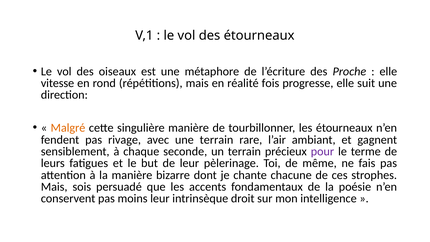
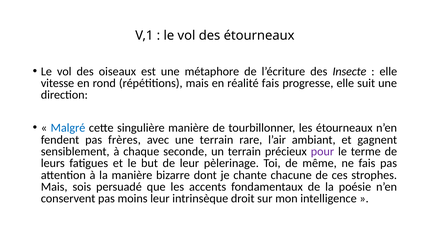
Proche: Proche -> Insecte (349, 71)
réalité fois: fois -> fais (270, 83)
Malgré colour: orange -> blue (68, 128)
rivage: rivage -> frères (124, 140)
